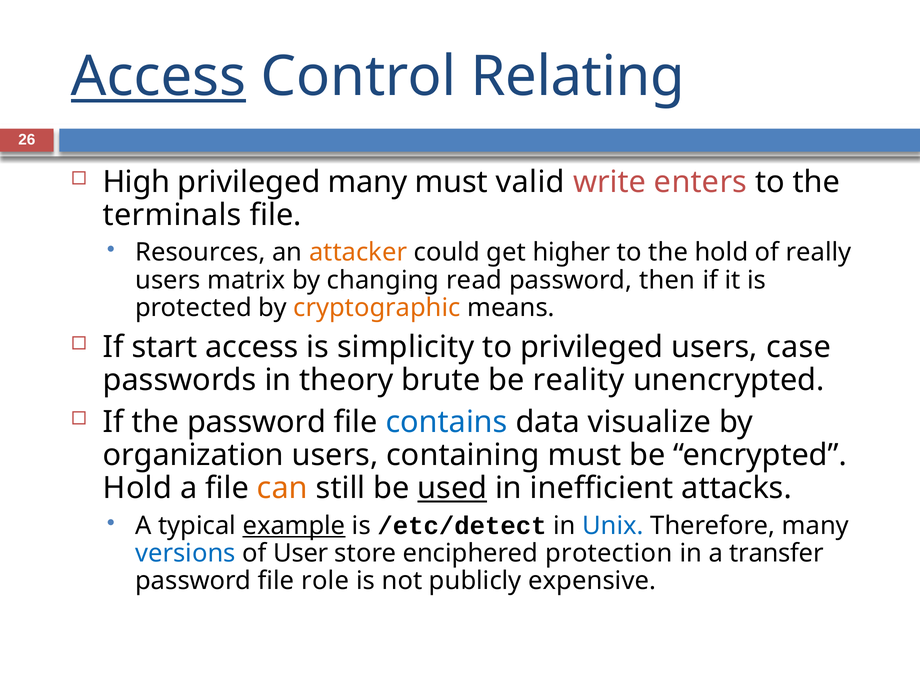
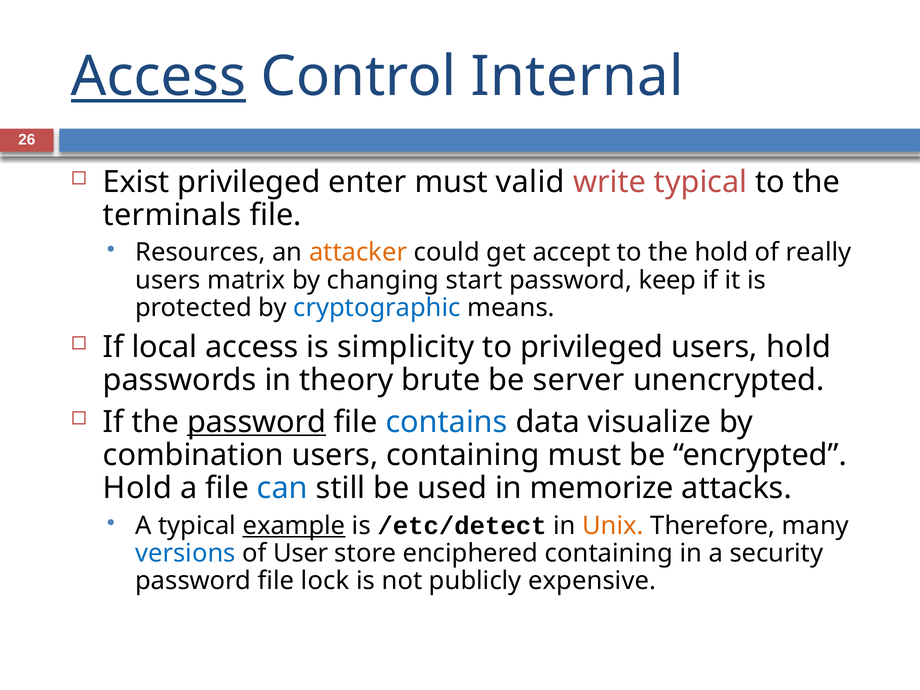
Relating: Relating -> Internal (577, 77)
High: High -> Exist (136, 182)
privileged many: many -> enter (367, 182)
write enters: enters -> typical (701, 182)
higher: higher -> accept (571, 252)
read: read -> start (474, 280)
then: then -> keep (667, 280)
cryptographic colour: orange -> blue (377, 308)
start: start -> local (165, 347)
users case: case -> hold (799, 347)
reality: reality -> server (579, 380)
password underline: none -> present (257, 422)
organization: organization -> combination (193, 455)
can colour: orange -> blue (282, 488)
used underline: present -> none (452, 488)
inefficient: inefficient -> memorize (602, 488)
Unix colour: blue -> orange (613, 526)
enciphered protection: protection -> containing (609, 553)
transfer: transfer -> security (776, 553)
role: role -> lock (325, 581)
